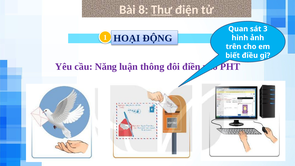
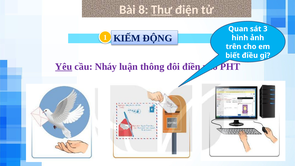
HOẠI: HOẠI -> KIẾM (127, 38)
Yêu underline: none -> present (64, 67)
Năng: Năng -> Nháy (106, 67)
